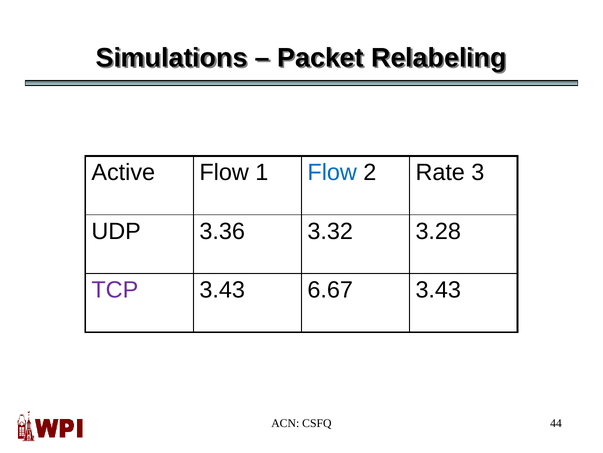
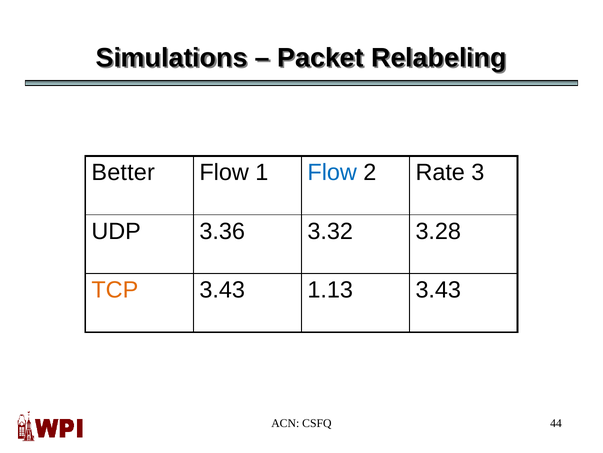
Active: Active -> Better (123, 172)
TCP colour: purple -> orange (115, 289)
6.67: 6.67 -> 1.13 (330, 289)
